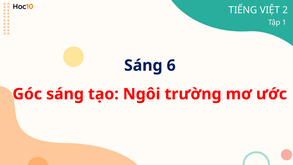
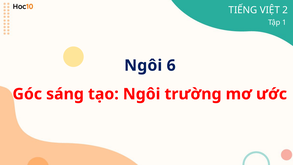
Sáng: Sáng -> Ngôi (143, 65)
